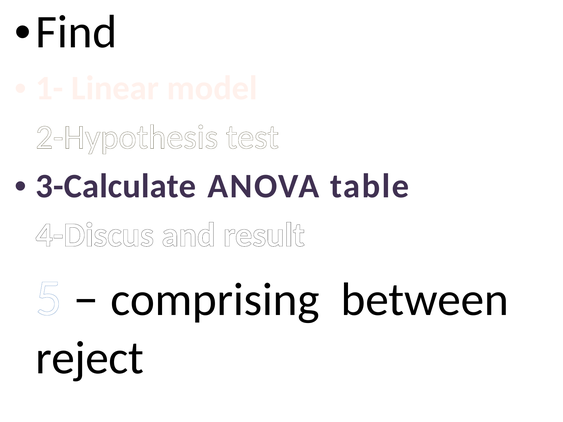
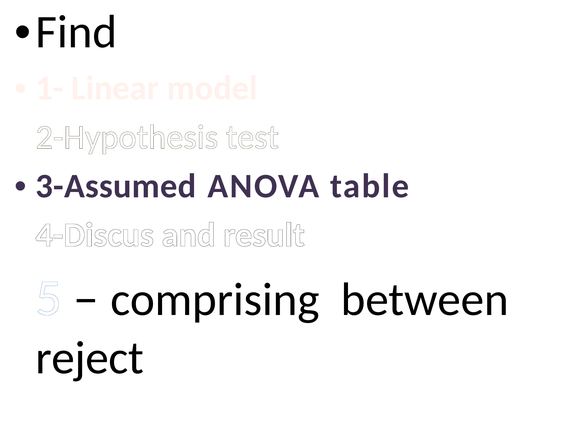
3-Calculate: 3-Calculate -> 3-Assumed (116, 186)
